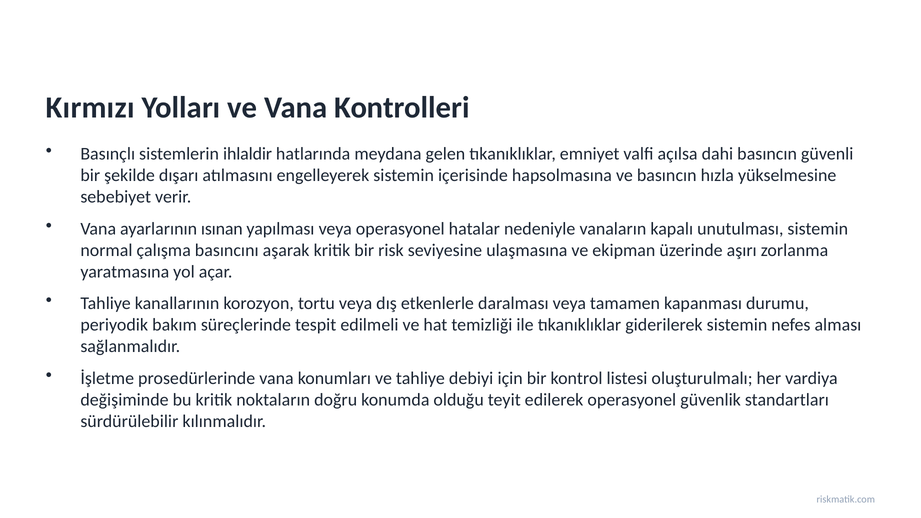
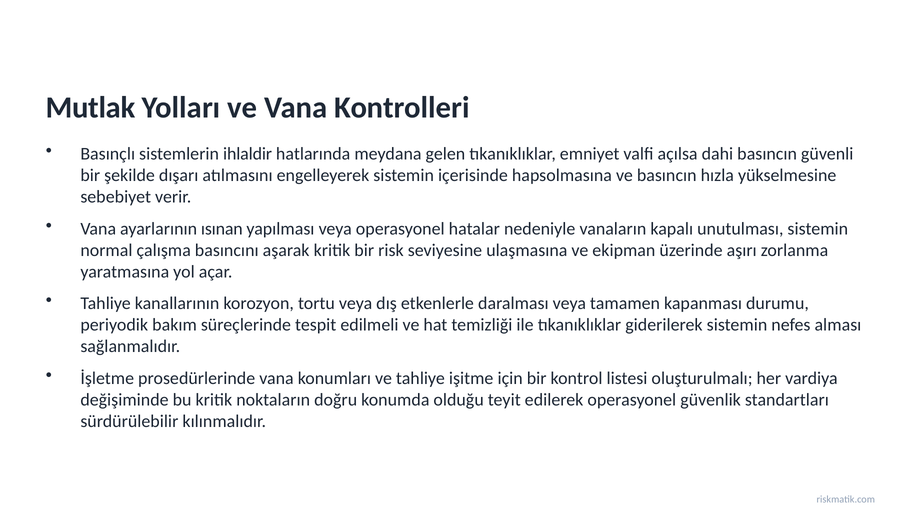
Kırmızı: Kırmızı -> Mutlak (91, 108)
debiyi: debiyi -> işitme (471, 378)
